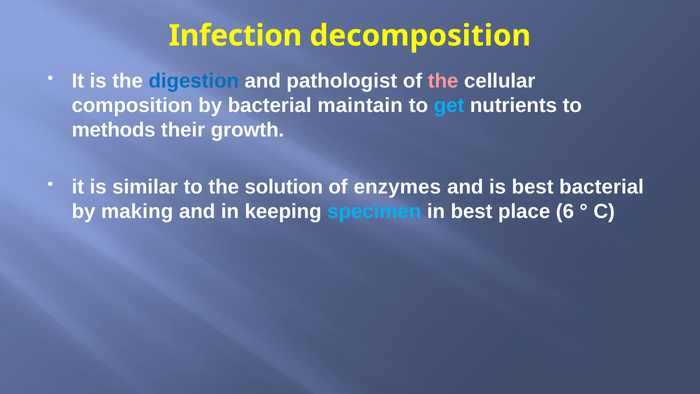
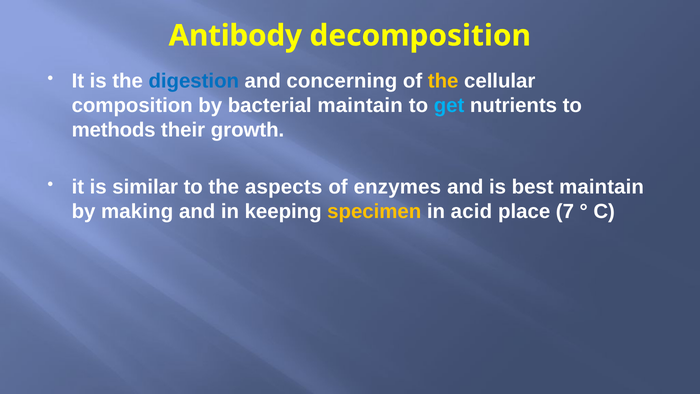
Infection: Infection -> Antibody (235, 36)
pathologist: pathologist -> concerning (342, 81)
the colour: pink -> yellow (443, 81)
solution: solution -> aspects (284, 187)
best bacterial: bacterial -> maintain (602, 187)
specimen colour: light blue -> yellow (374, 212)
in best: best -> acid (471, 212)
6: 6 -> 7 (565, 212)
